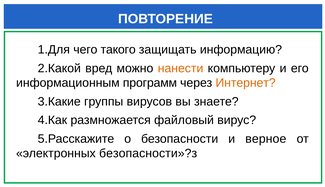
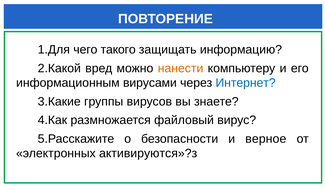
программ: программ -> вирусами (150, 83)
Интернет colour: orange -> blue (246, 83)
безопасности»?з: безопасности»?з -> активируются»?з (148, 154)
